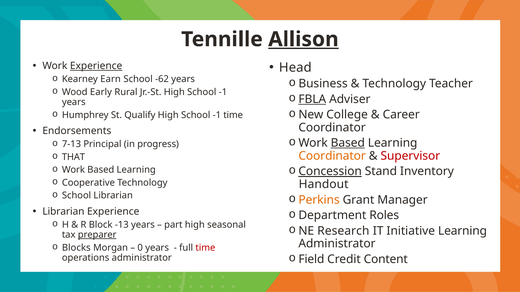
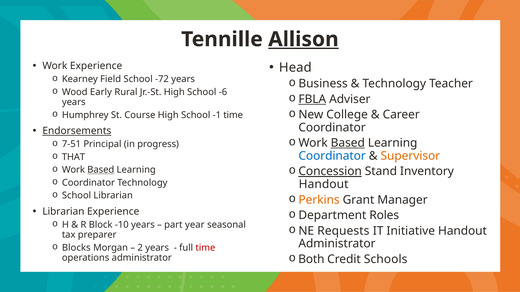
Experience underline: present -> none (96, 66)
Earn: Earn -> Field (111, 79)
-62: -62 -> -72 (162, 79)
Jr.-St High School -1: -1 -> -6 (223, 92)
Qualify: Qualify -> Course (140, 115)
Endorsements underline: none -> present (77, 131)
7-13: 7-13 -> 7-51 (71, 144)
Coordinator colour: orange -> blue (332, 156)
Supervisor colour: red -> orange (410, 156)
Based underline: none -> present (101, 170)
Cooperative: Cooperative -> Coordinator (88, 183)
-13: -13 -> -10 (122, 225)
part high: high -> year (195, 225)
Research: Research -> Requests (343, 231)
Initiative Learning: Learning -> Handout (462, 231)
preparer underline: present -> none (97, 235)
0: 0 -> 2 (140, 248)
Field: Field -> Both (311, 260)
Content: Content -> Schools (386, 260)
